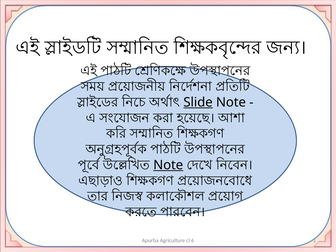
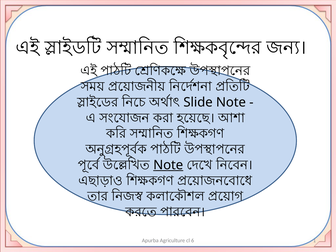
Slide underline: present -> none (198, 102)
